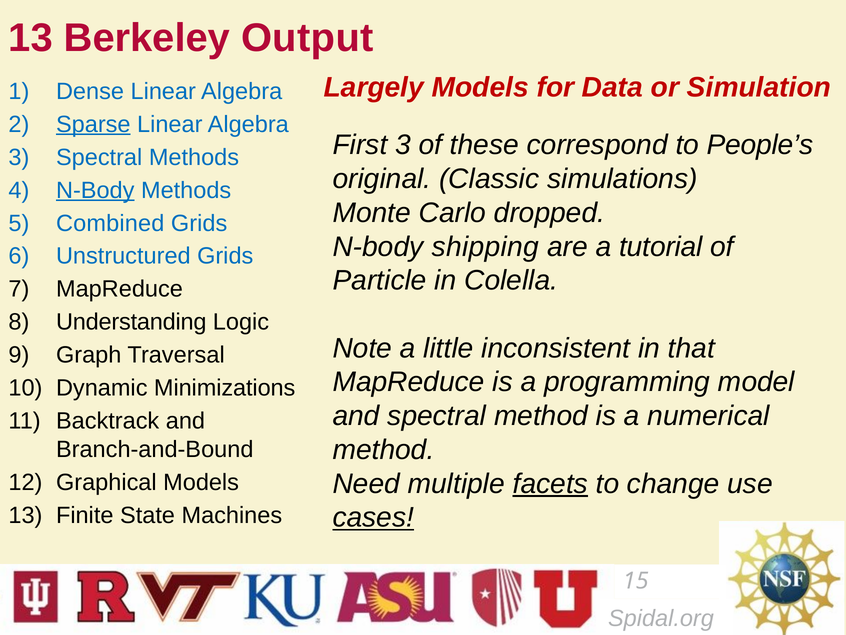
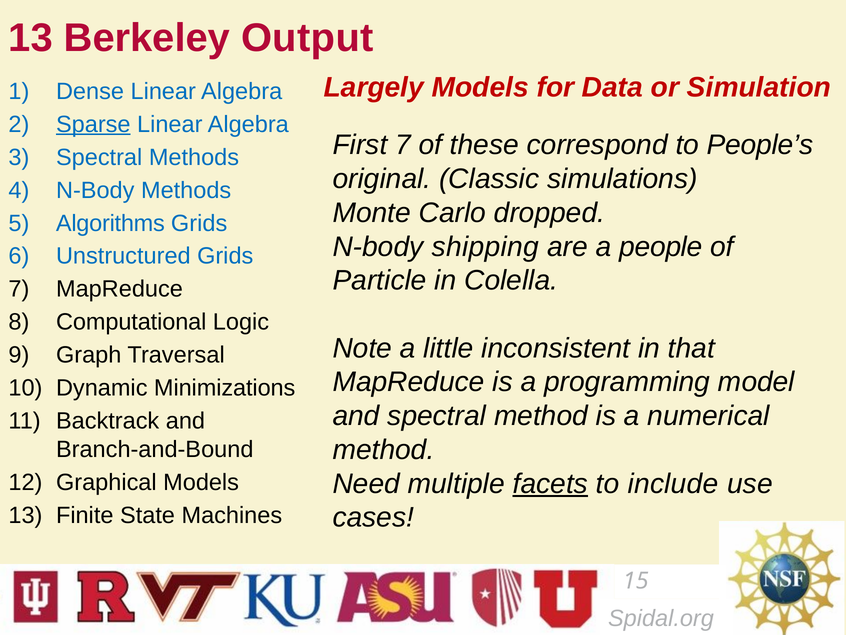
First 3: 3 -> 7 (403, 145)
N-Body underline: present -> none (95, 190)
Combined: Combined -> Algorithms (110, 223)
tutorial: tutorial -> people (661, 247)
Understanding: Understanding -> Computational (131, 322)
change: change -> include (673, 483)
cases underline: present -> none (373, 517)
